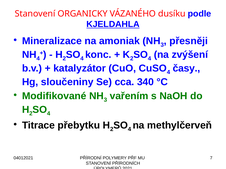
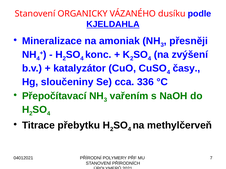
340: 340 -> 336 (145, 82)
Modifikované: Modifikované -> Přepočítavací (54, 96)
